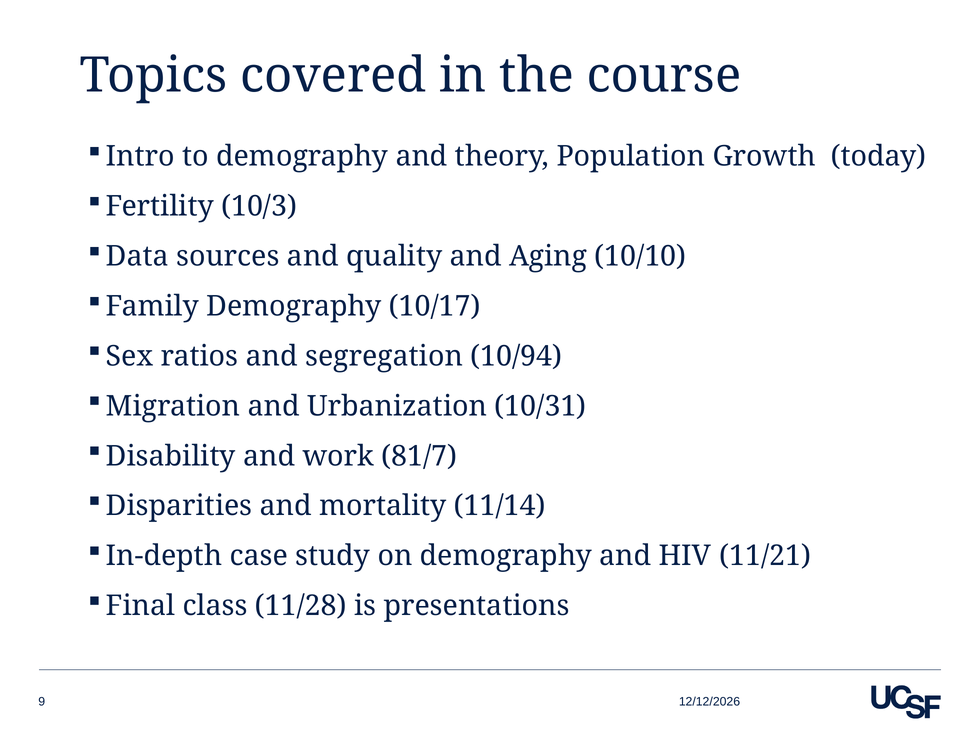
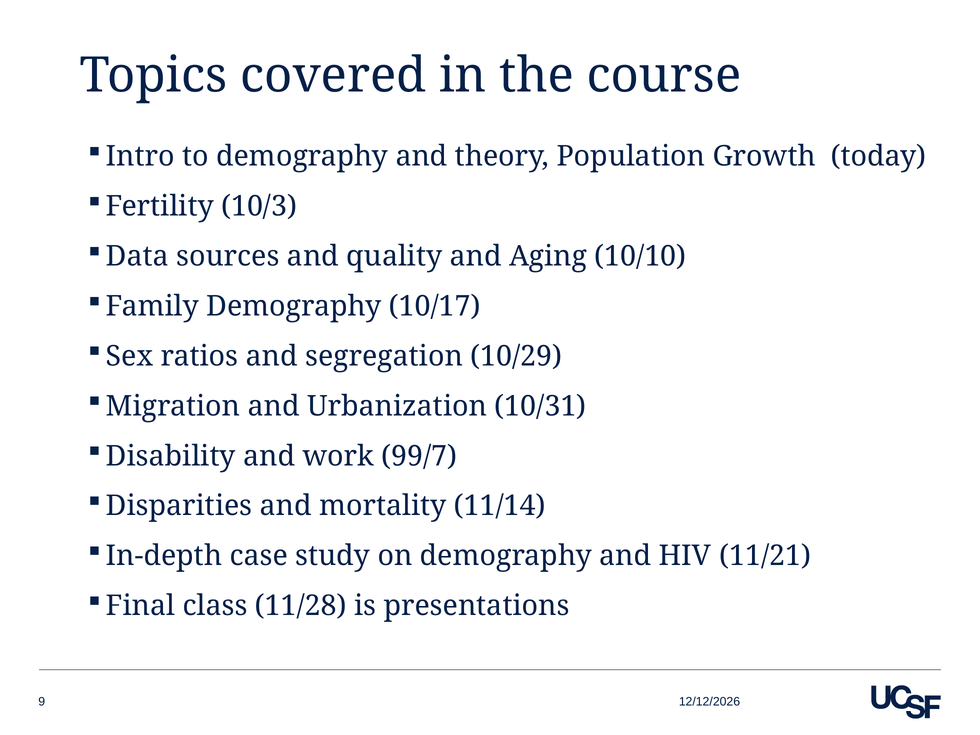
10/94: 10/94 -> 10/29 (516, 356)
81/7: 81/7 -> 99/7 (419, 456)
